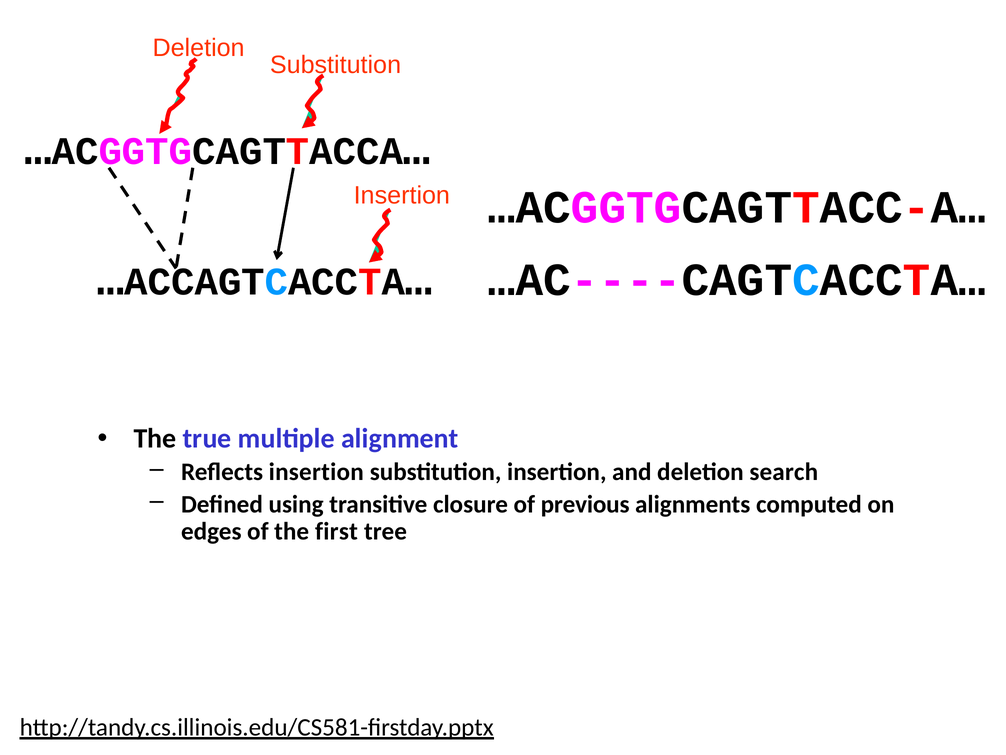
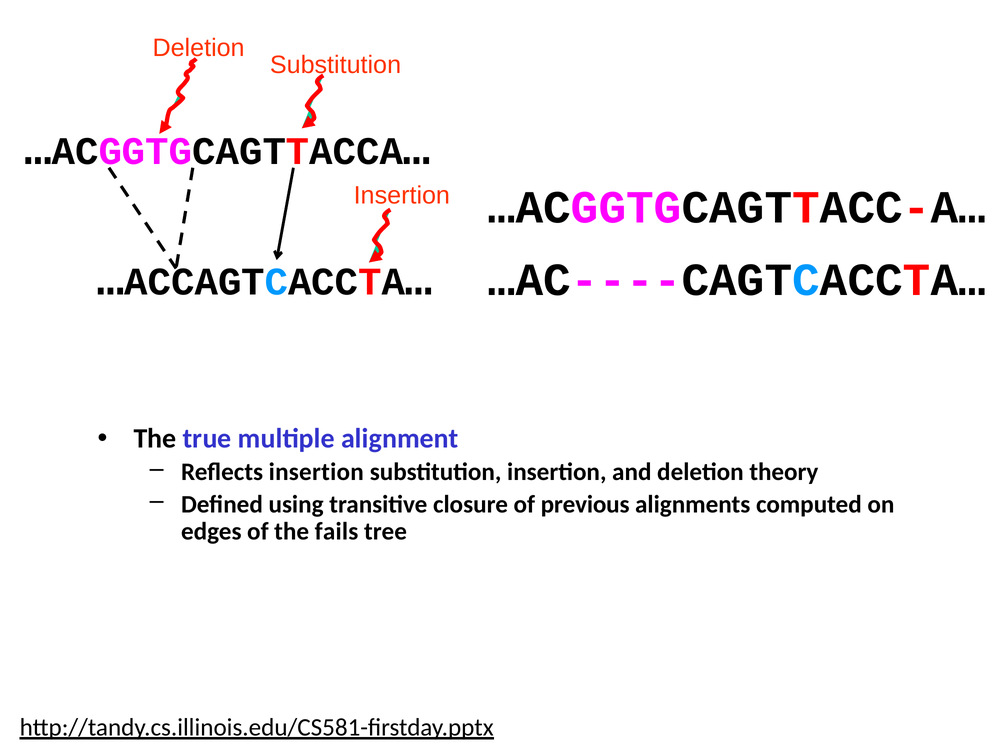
search: search -> theory (784, 472)
first: first -> fails (337, 531)
